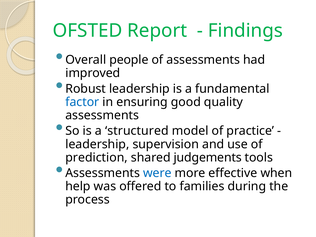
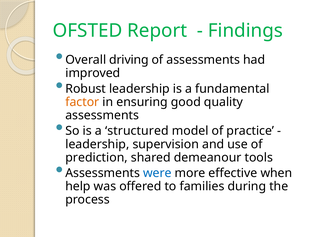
people: people -> driving (129, 60)
factor colour: blue -> orange (82, 102)
judgements: judgements -> demeanour (208, 157)
